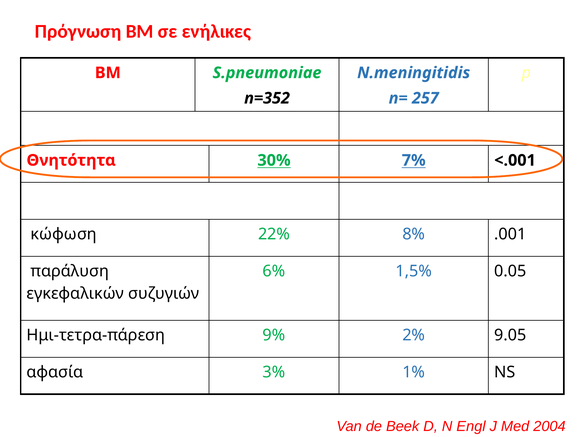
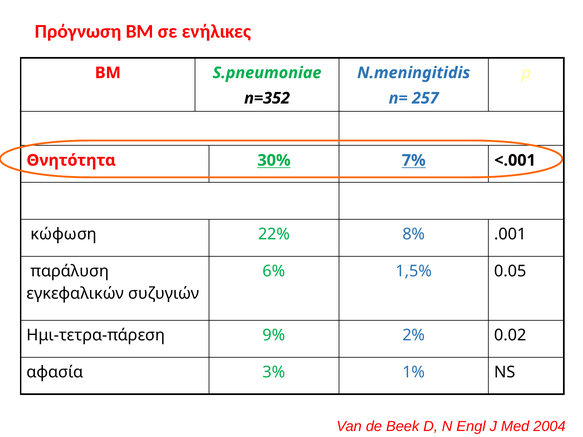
9.05: 9.05 -> 0.02 (510, 335)
